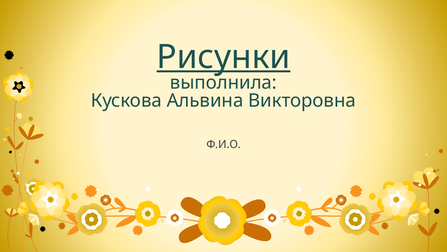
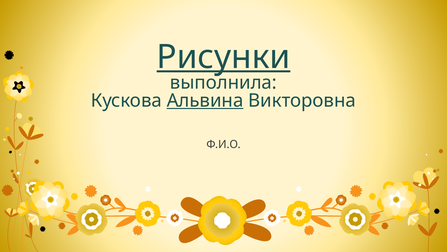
Альвина underline: none -> present (205, 100)
